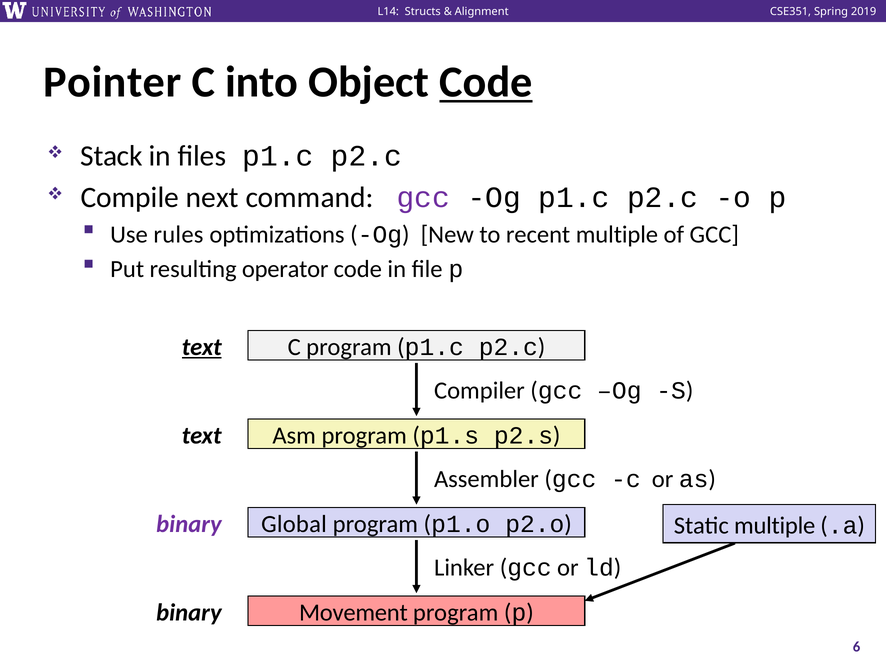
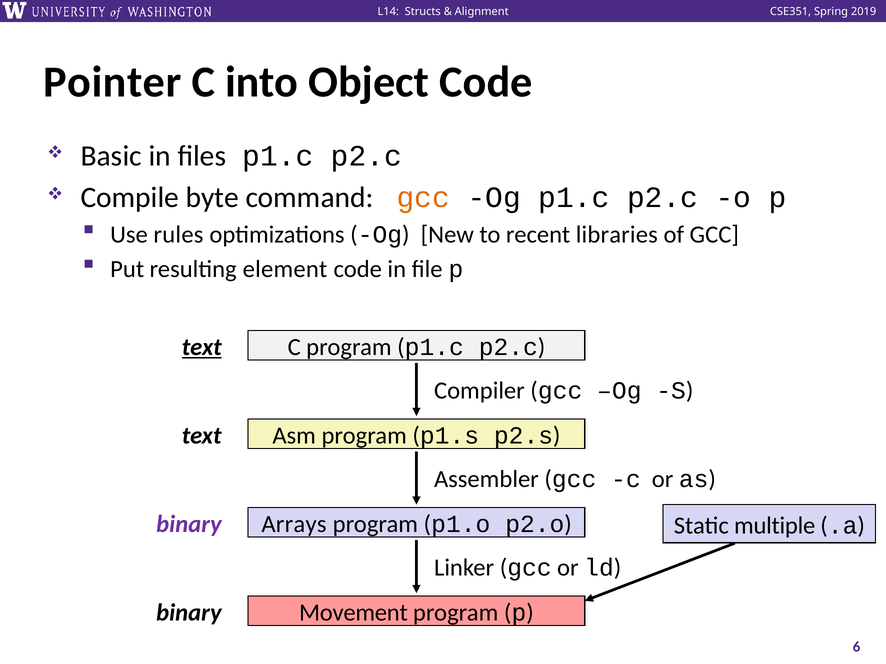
Code underline: present -> none (486, 82)
Stack: Stack -> Basic (111, 156)
next: next -> byte (212, 198)
gcc colour: purple -> orange (423, 198)
recent multiple: multiple -> libraries (617, 235)
operator: operator -> element (285, 269)
Global: Global -> Arrays (294, 524)
